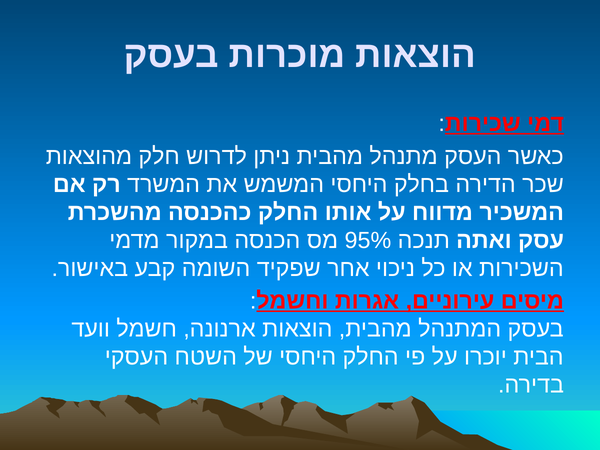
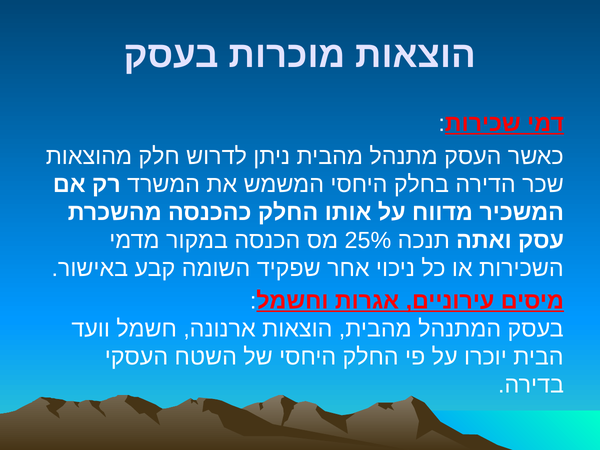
95%: 95% -> 25% (368, 240)
